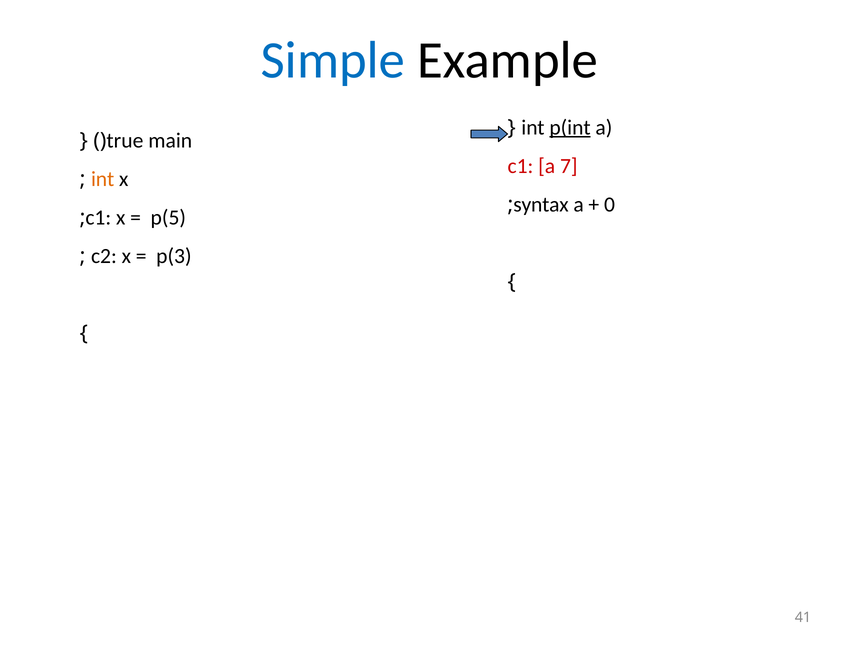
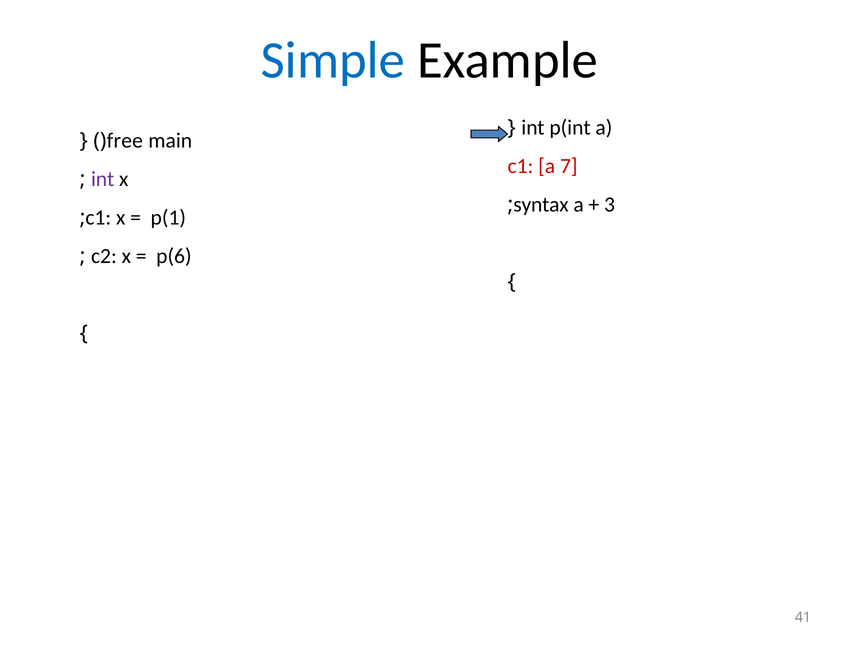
p(int underline: present -> none (570, 127)
true: true -> free (125, 141)
int colour: orange -> purple (103, 179)
0: 0 -> 3 (610, 204)
p(5: p(5 -> p(1 (168, 217)
p(3: p(3 -> p(6 (174, 256)
